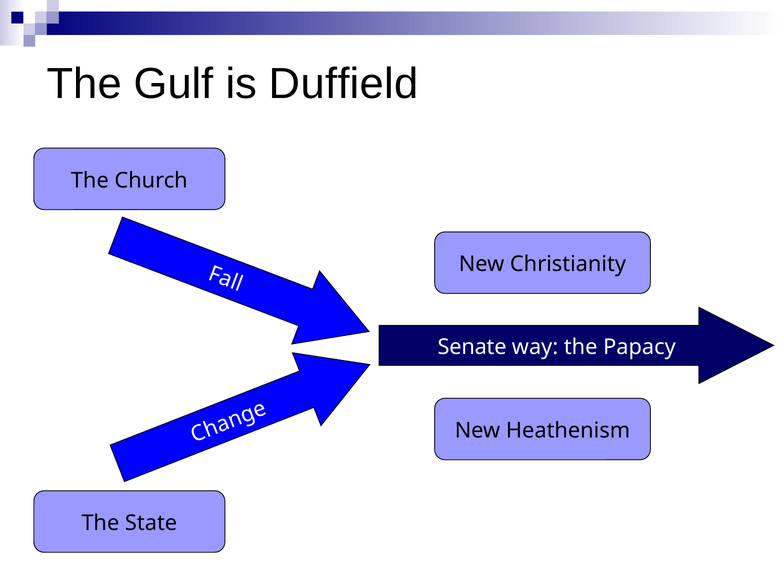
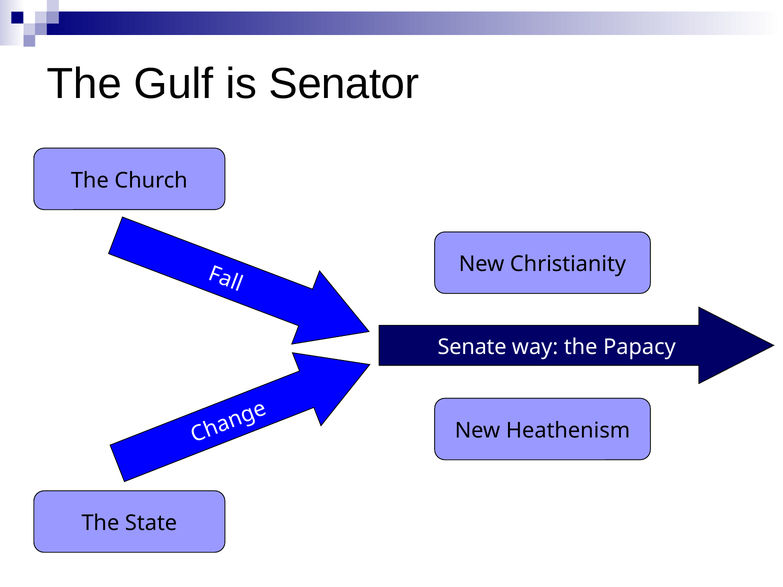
Duffield: Duffield -> Senator (344, 84)
